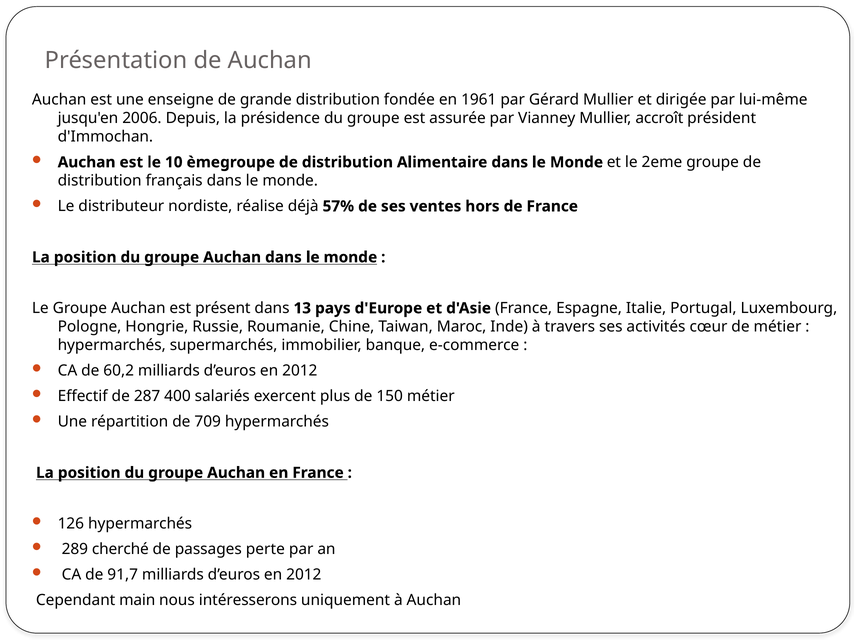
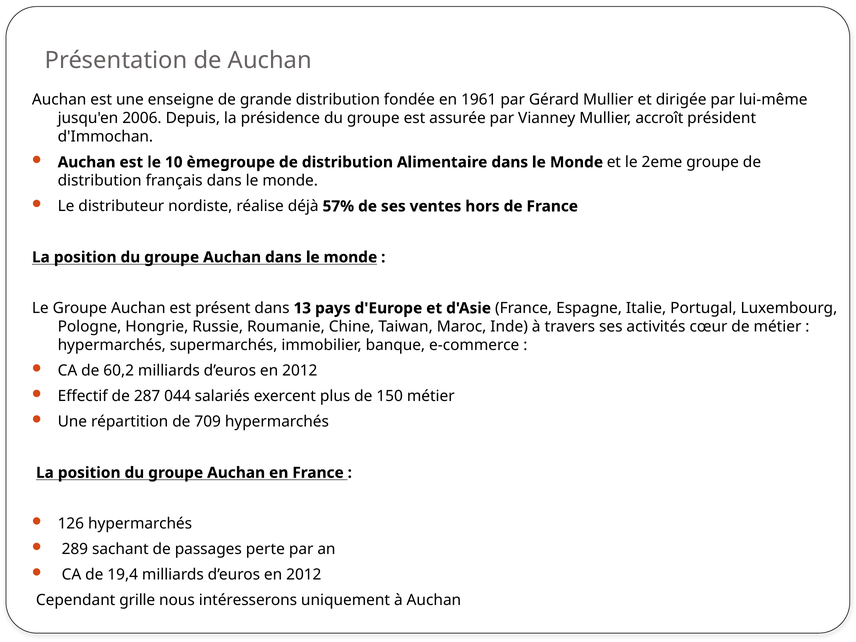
400: 400 -> 044 (178, 396)
cherché: cherché -> sachant (120, 549)
91,7: 91,7 -> 19,4 (123, 575)
main: main -> grille (137, 600)
